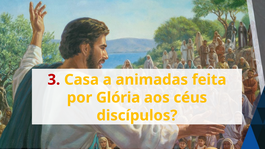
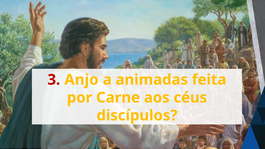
Casa: Casa -> Anjo (81, 80)
Glória: Glória -> Carne (118, 98)
